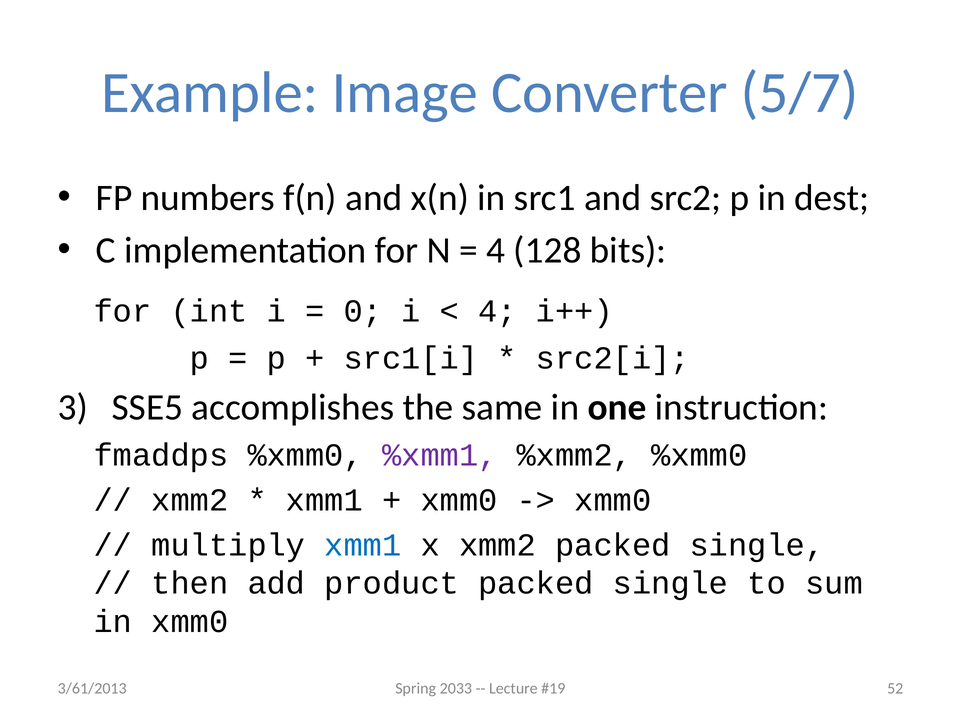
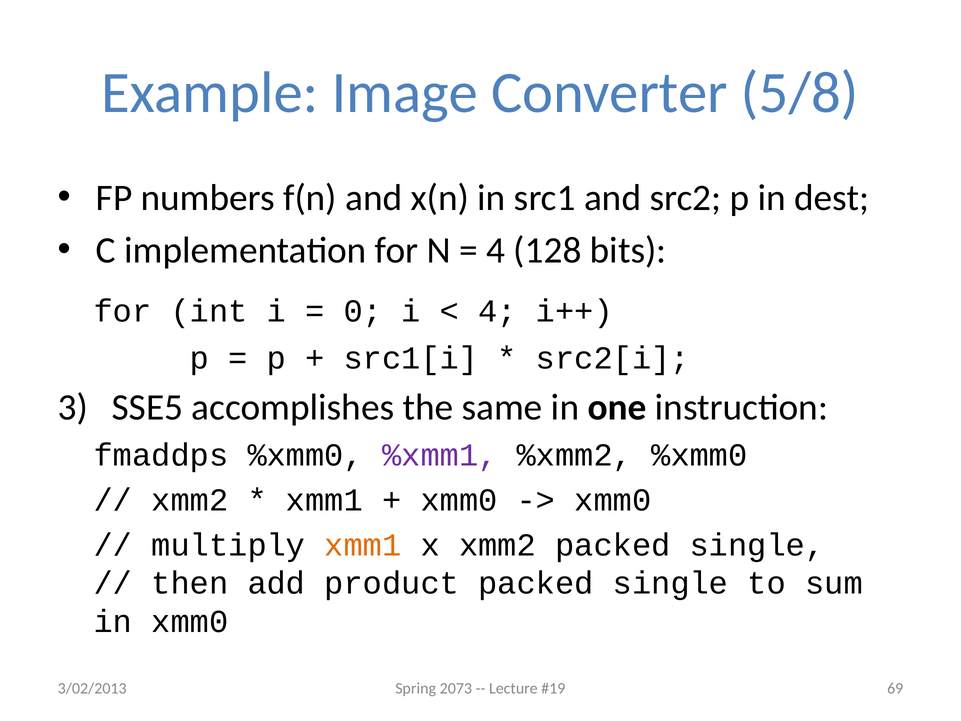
5/7: 5/7 -> 5/8 (800, 93)
xmm1 colour: blue -> orange (363, 545)
2033: 2033 -> 2073 (456, 688)
52: 52 -> 69 (895, 688)
3/61/2013: 3/61/2013 -> 3/02/2013 (92, 688)
